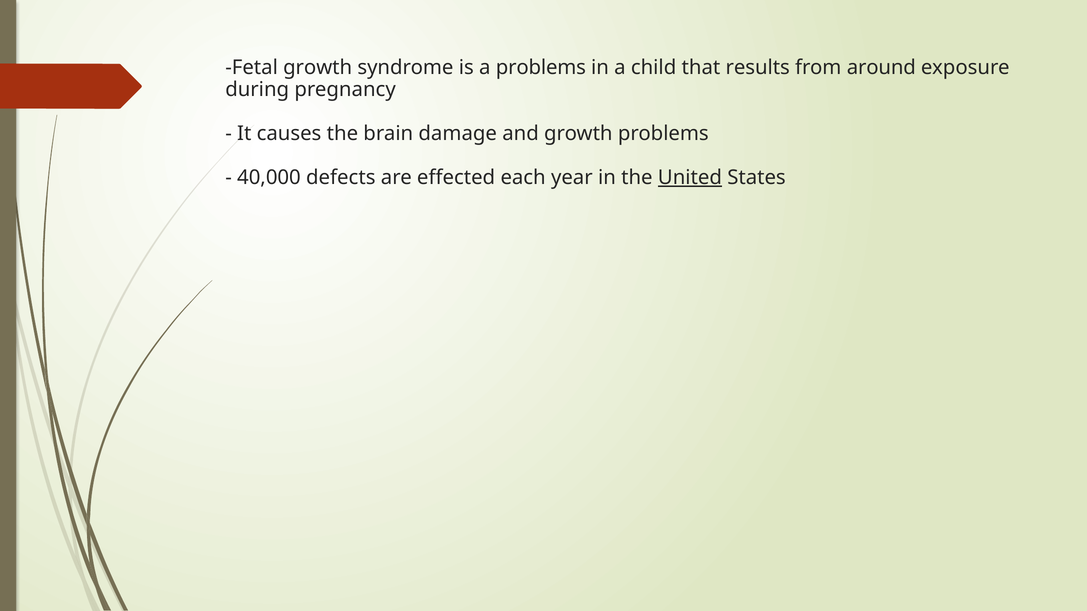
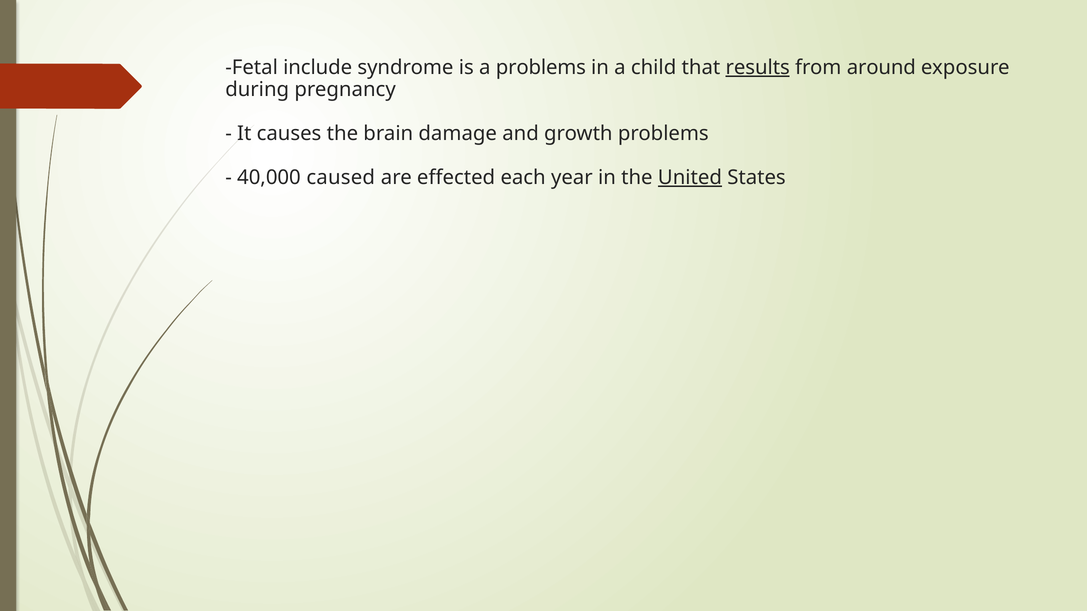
Fetal growth: growth -> include (318, 68)
results underline: none -> present (758, 68)
defects: defects -> caused (341, 178)
